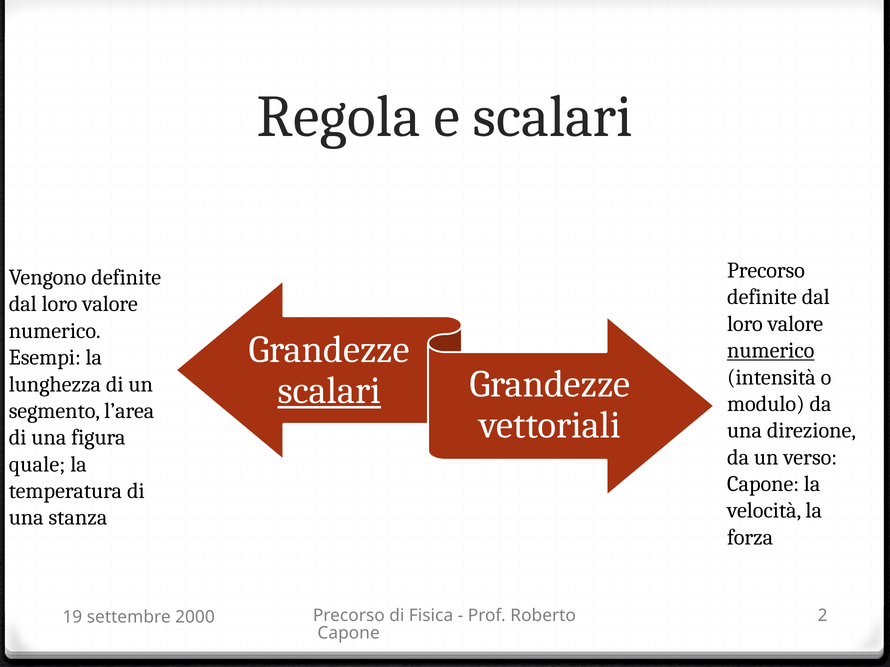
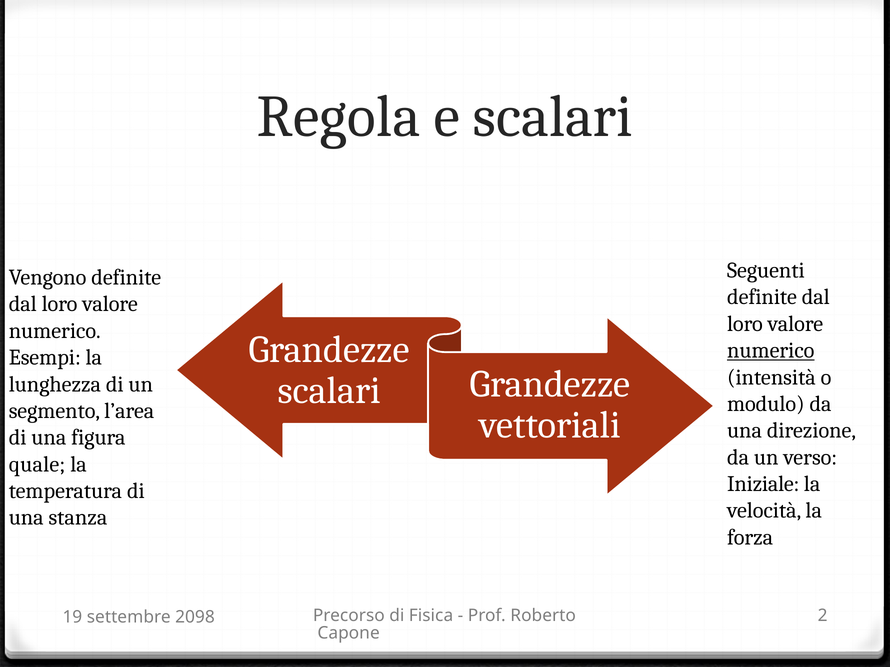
Precorso: Precorso -> Seguenti (766, 271)
scalari underline: present -> none (329, 391)
Capone: Capone -> Iniziale (763, 484)
2000: 2000 -> 2098 (195, 617)
